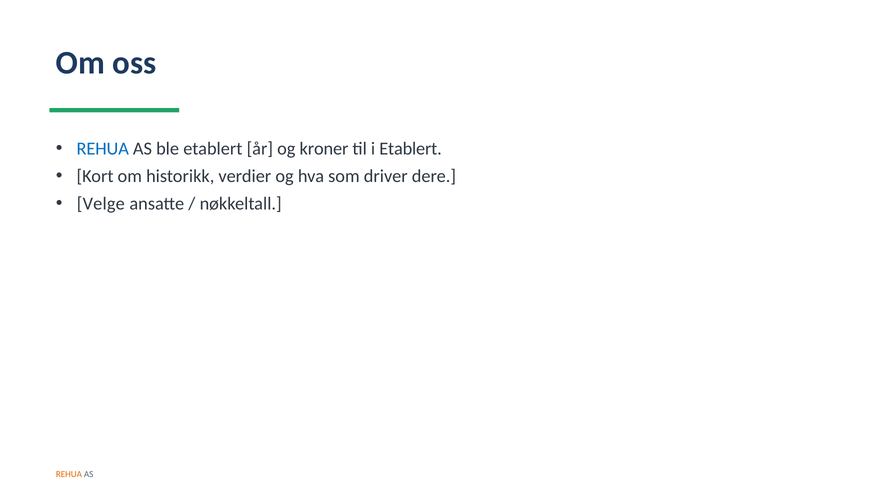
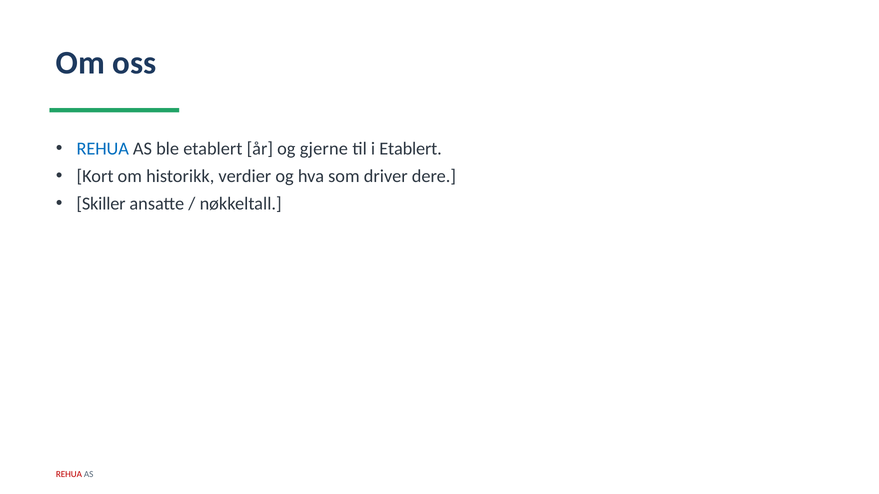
kroner: kroner -> gjerne (324, 149)
Velge: Velge -> Skiller (101, 204)
REHUA colour: orange -> red (69, 474)
